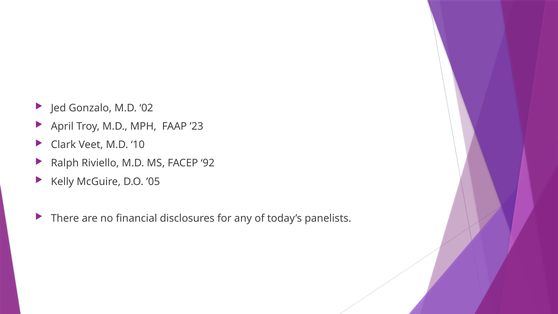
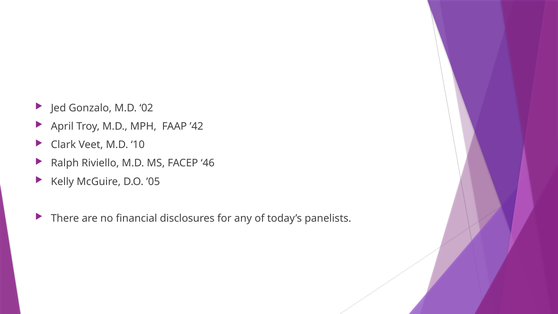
’23: ’23 -> ’42 (197, 126)
92: 92 -> 46 (208, 163)
